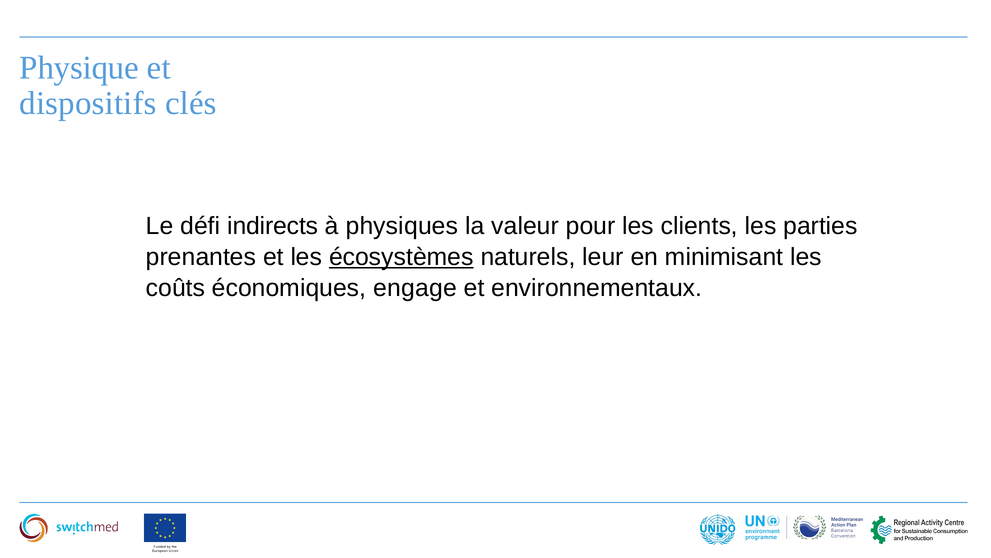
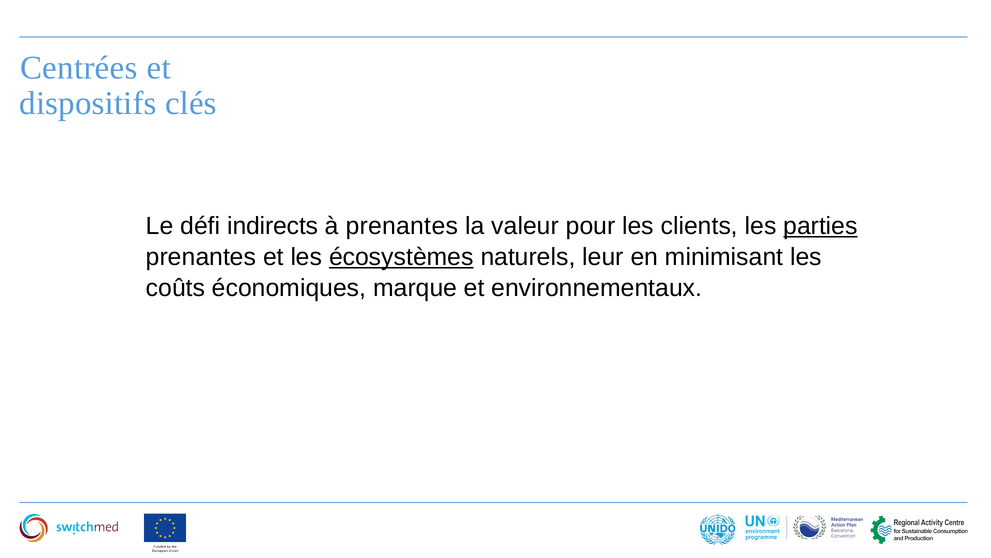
Physique: Physique -> Centrées (79, 68)
à physiques: physiques -> prenantes (402, 226)
parties underline: none -> present (820, 226)
engage: engage -> marque (415, 288)
